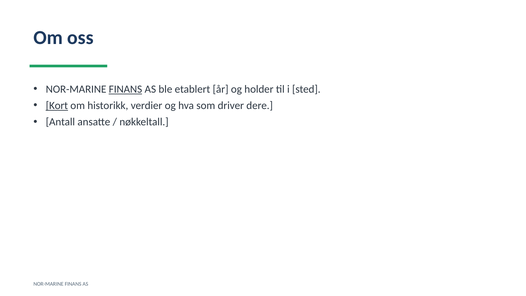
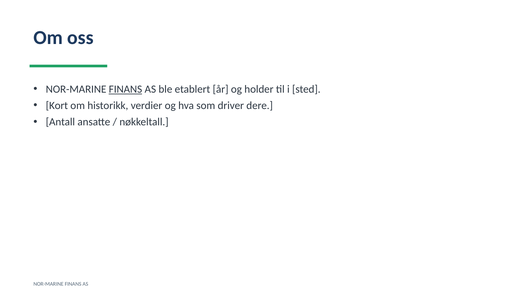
Kort underline: present -> none (57, 106)
